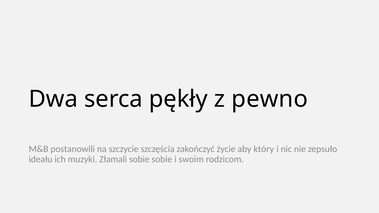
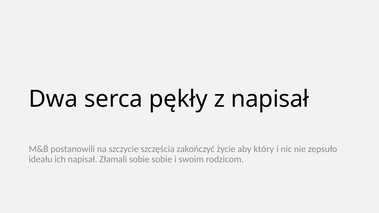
z pewno: pewno -> napisał (270, 99)
ich muzyki: muzyki -> napisał (83, 159)
